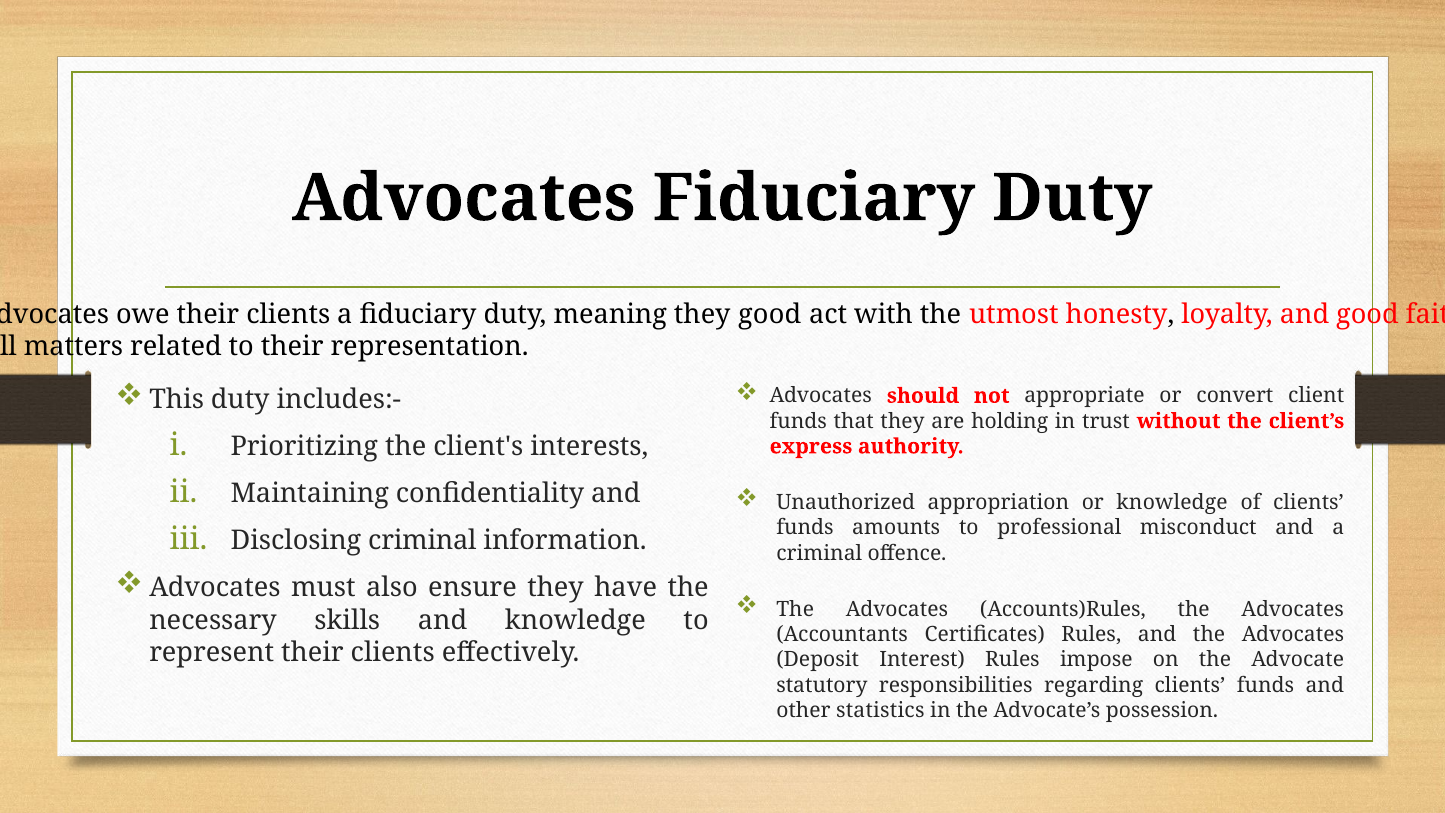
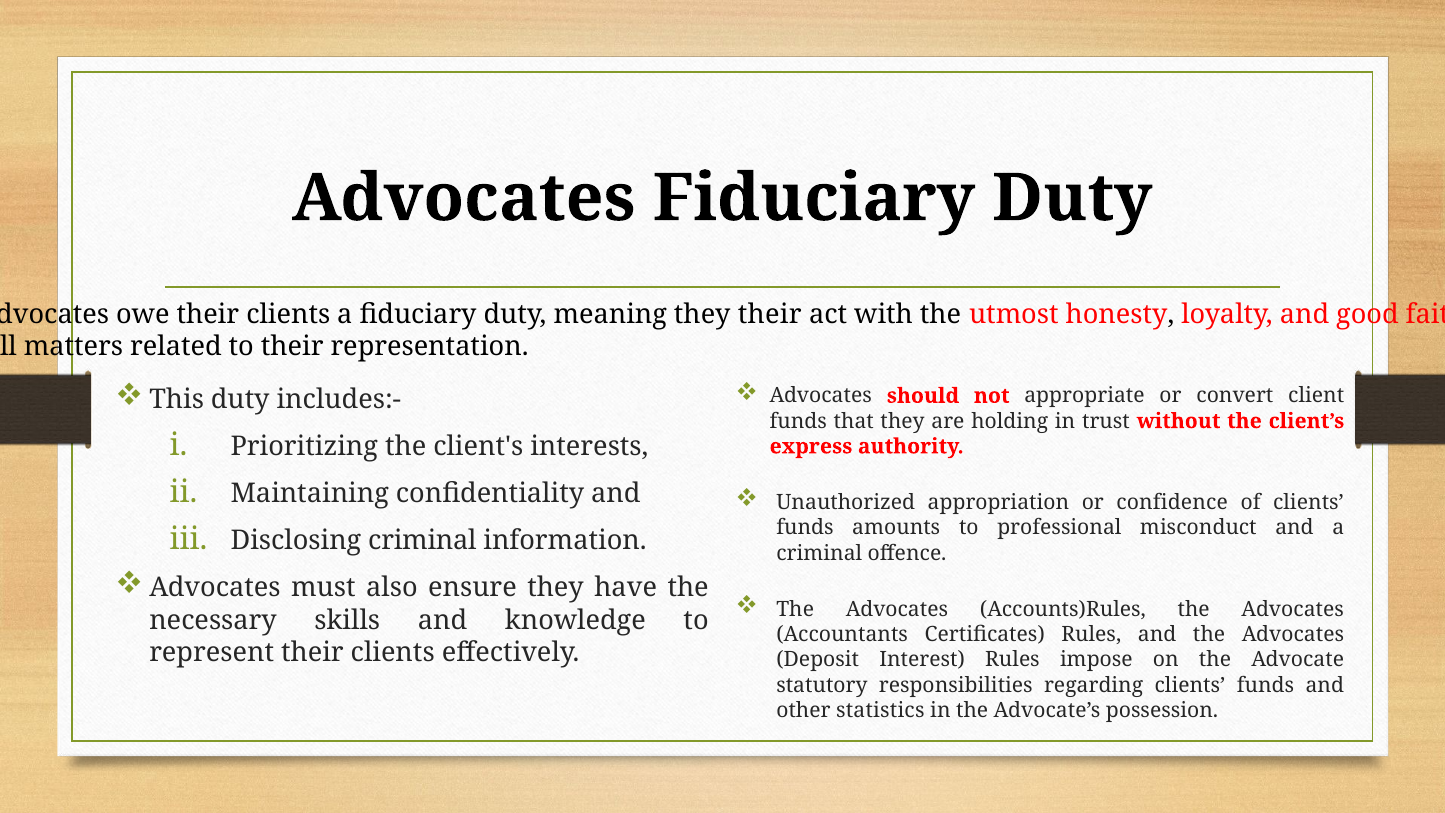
they good: good -> their (770, 314)
or knowledge: knowledge -> confidence (1172, 502)
